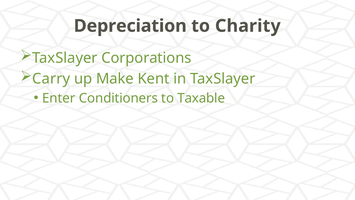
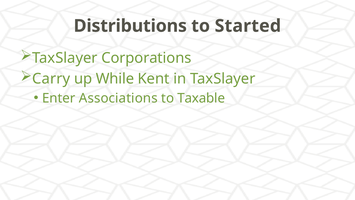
Depreciation: Depreciation -> Distributions (130, 26)
Charity: Charity -> Started (248, 26)
Make: Make -> While (115, 79)
Conditioners: Conditioners -> Associations (118, 98)
